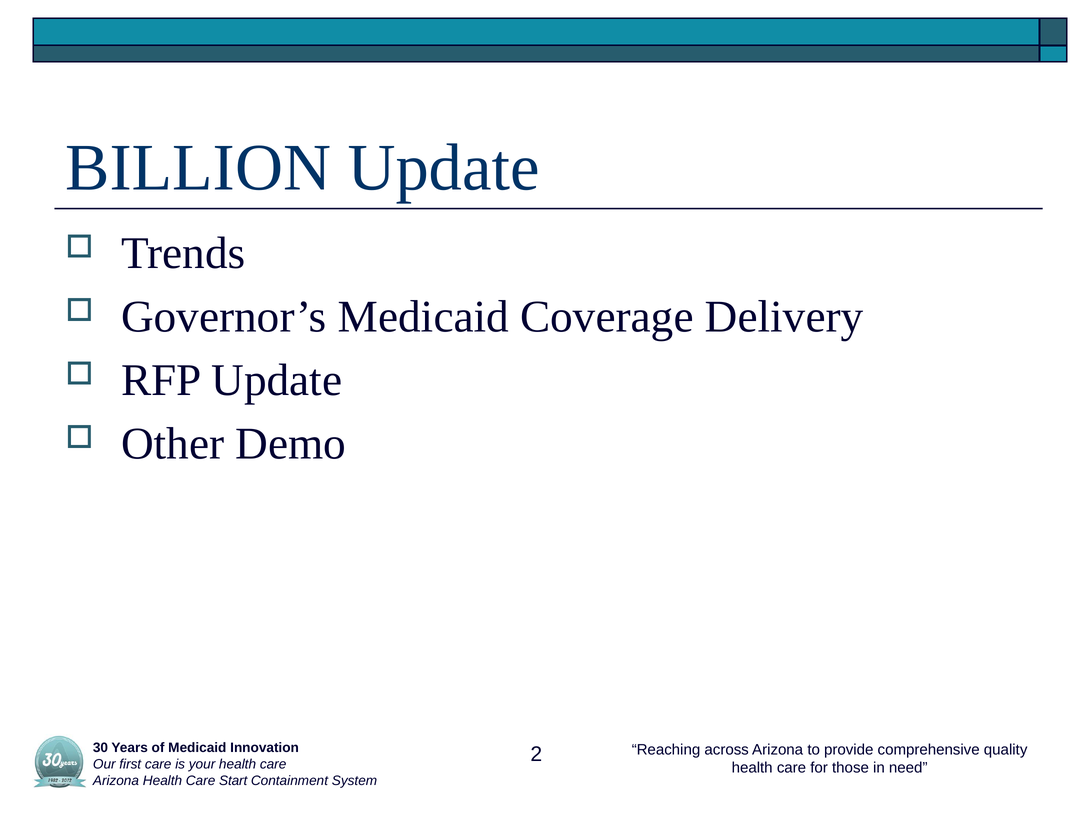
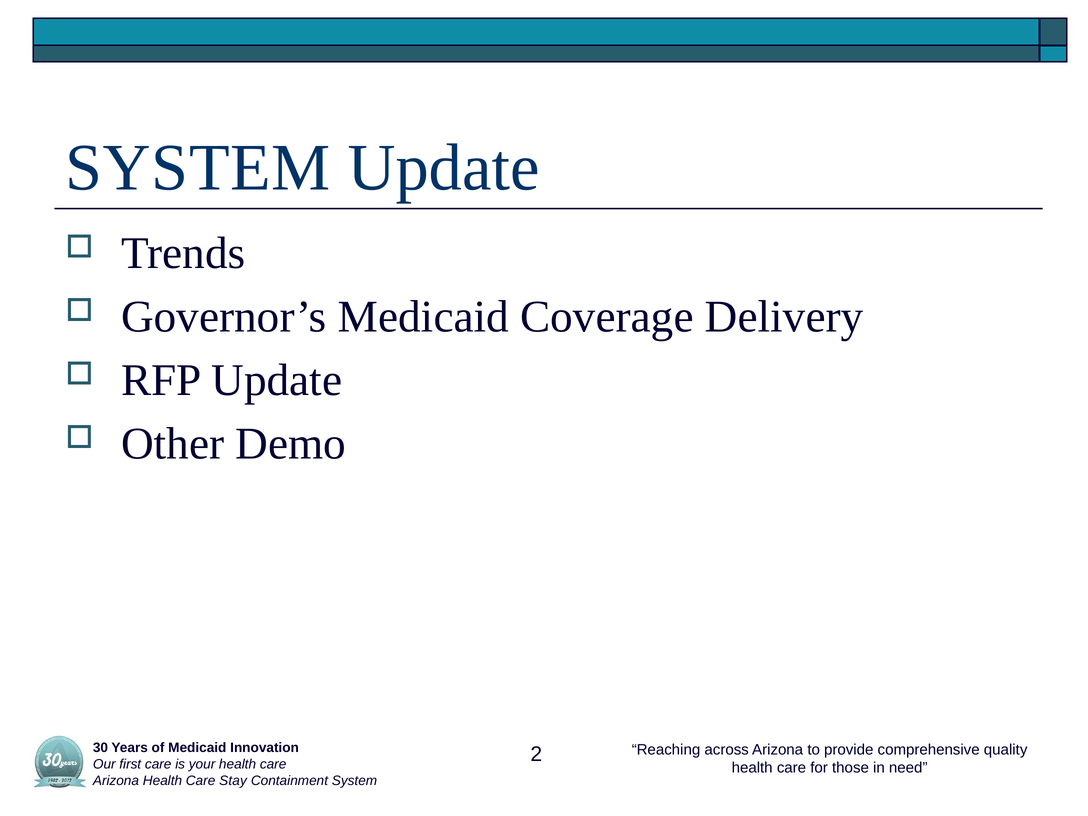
BILLION: BILLION -> SYSTEM (198, 168)
Start: Start -> Stay (233, 781)
